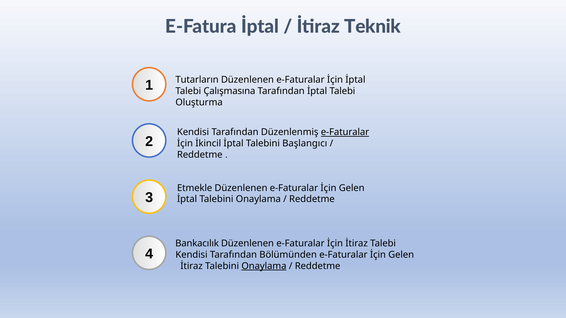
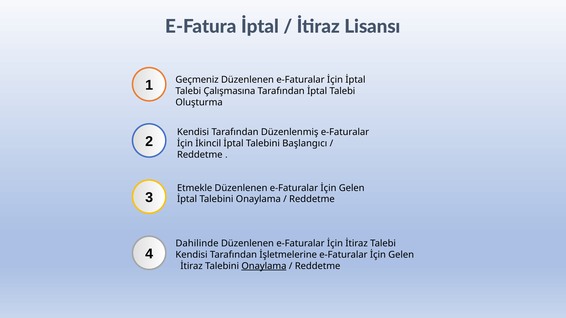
Teknik: Teknik -> Lisansı (373, 27)
Tutarların: Tutarların -> Geçmeniz (197, 80)
e-Faturalar underline: present -> none (345, 132)
Bankacılık: Bankacılık -> Dahilinde (197, 244)
Bölümünden: Bölümünden -> İşletmelerine (288, 255)
